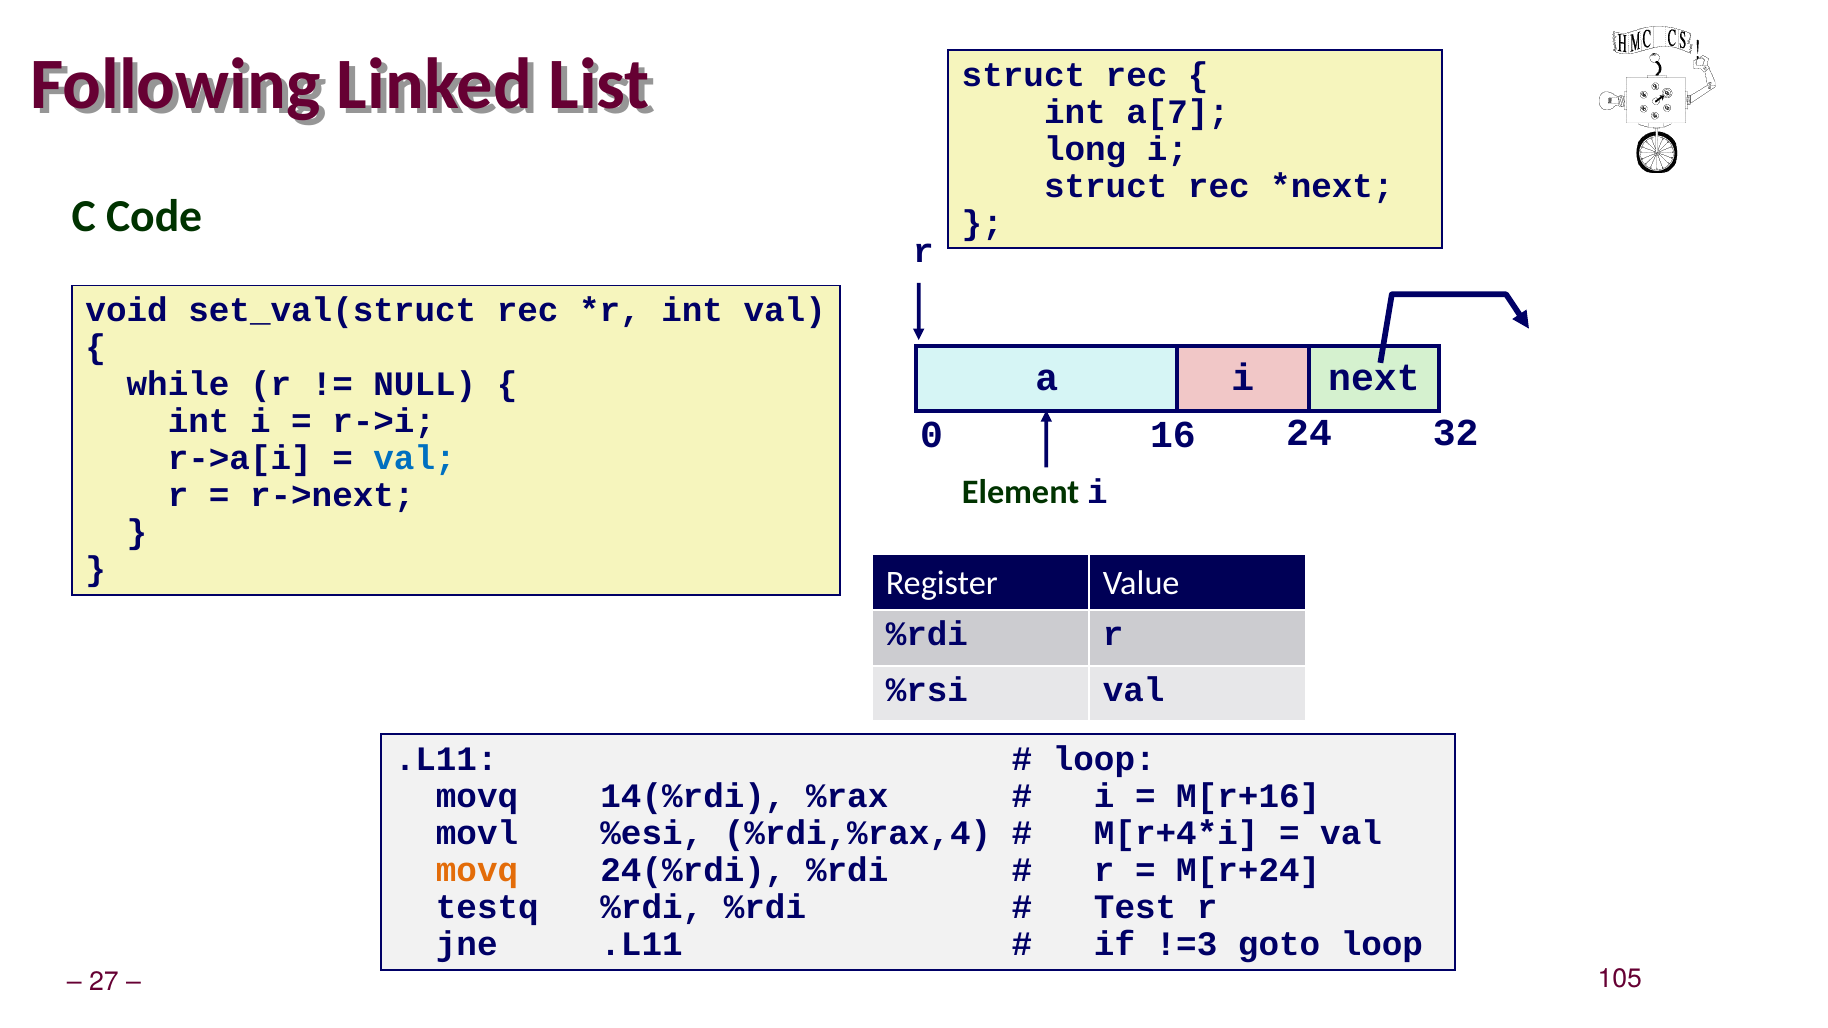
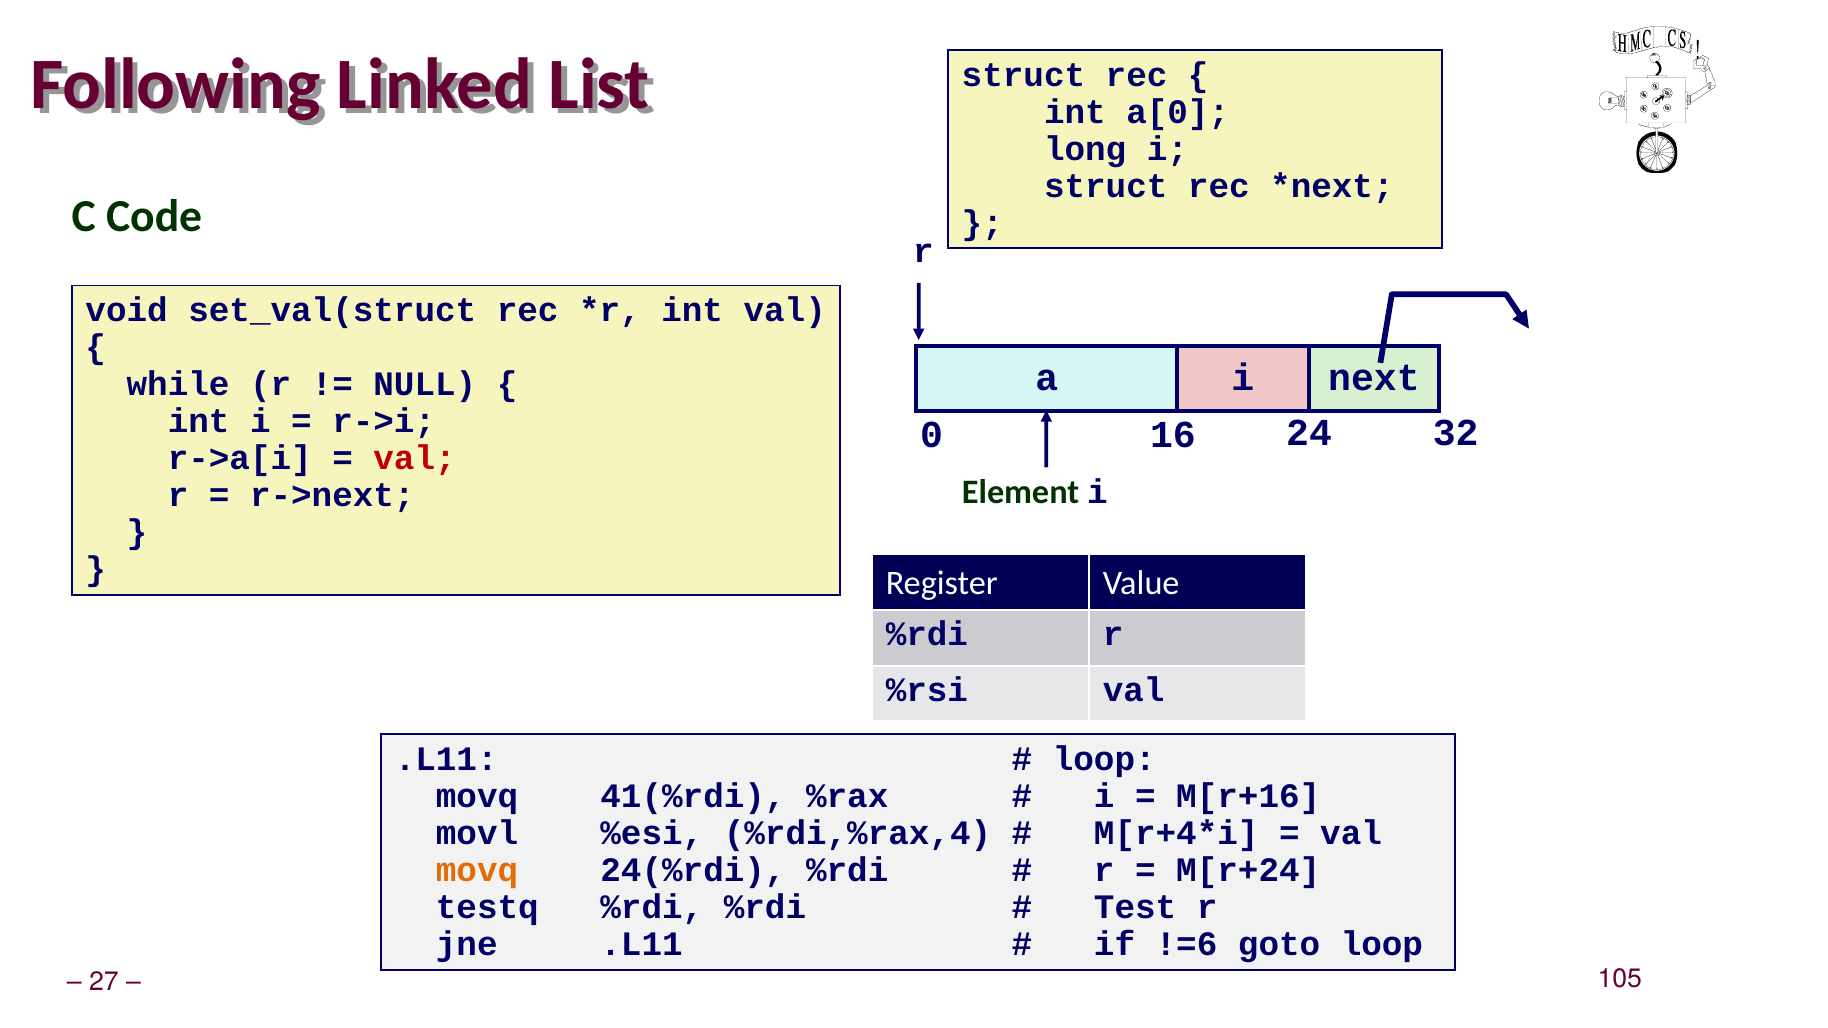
a[7: a[7 -> a[0 (1178, 112)
val colour: blue -> red (415, 459)
14(%rdi: 14(%rdi -> 41(%rdi (693, 796)
!=3: !=3 -> !=6 (1187, 945)
